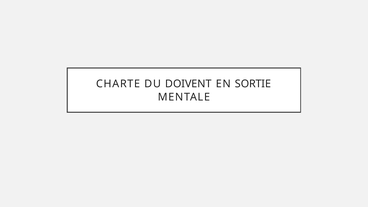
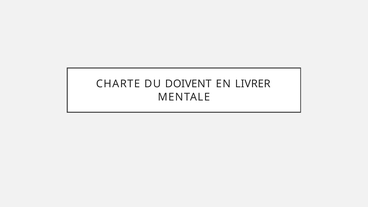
SORTIE: SORTIE -> LIVRER (253, 84)
